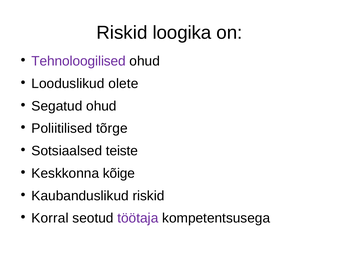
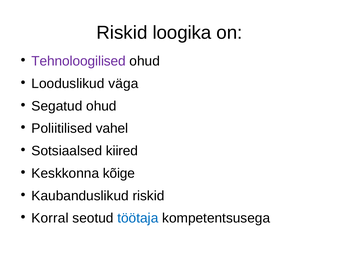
olete: olete -> väga (123, 84)
tõrge: tõrge -> vahel (112, 129)
teiste: teiste -> kiired (122, 151)
töötaja colour: purple -> blue (138, 218)
